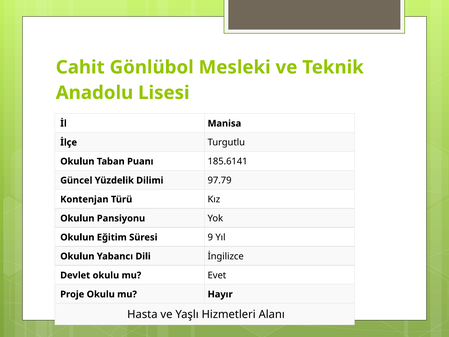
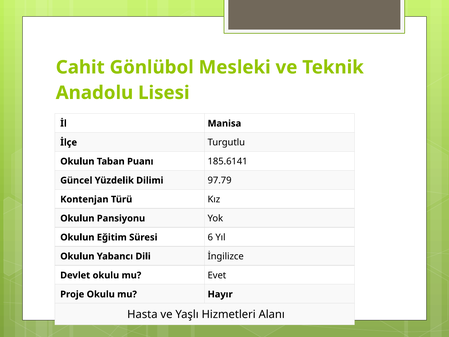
9: 9 -> 6 (210, 237)
